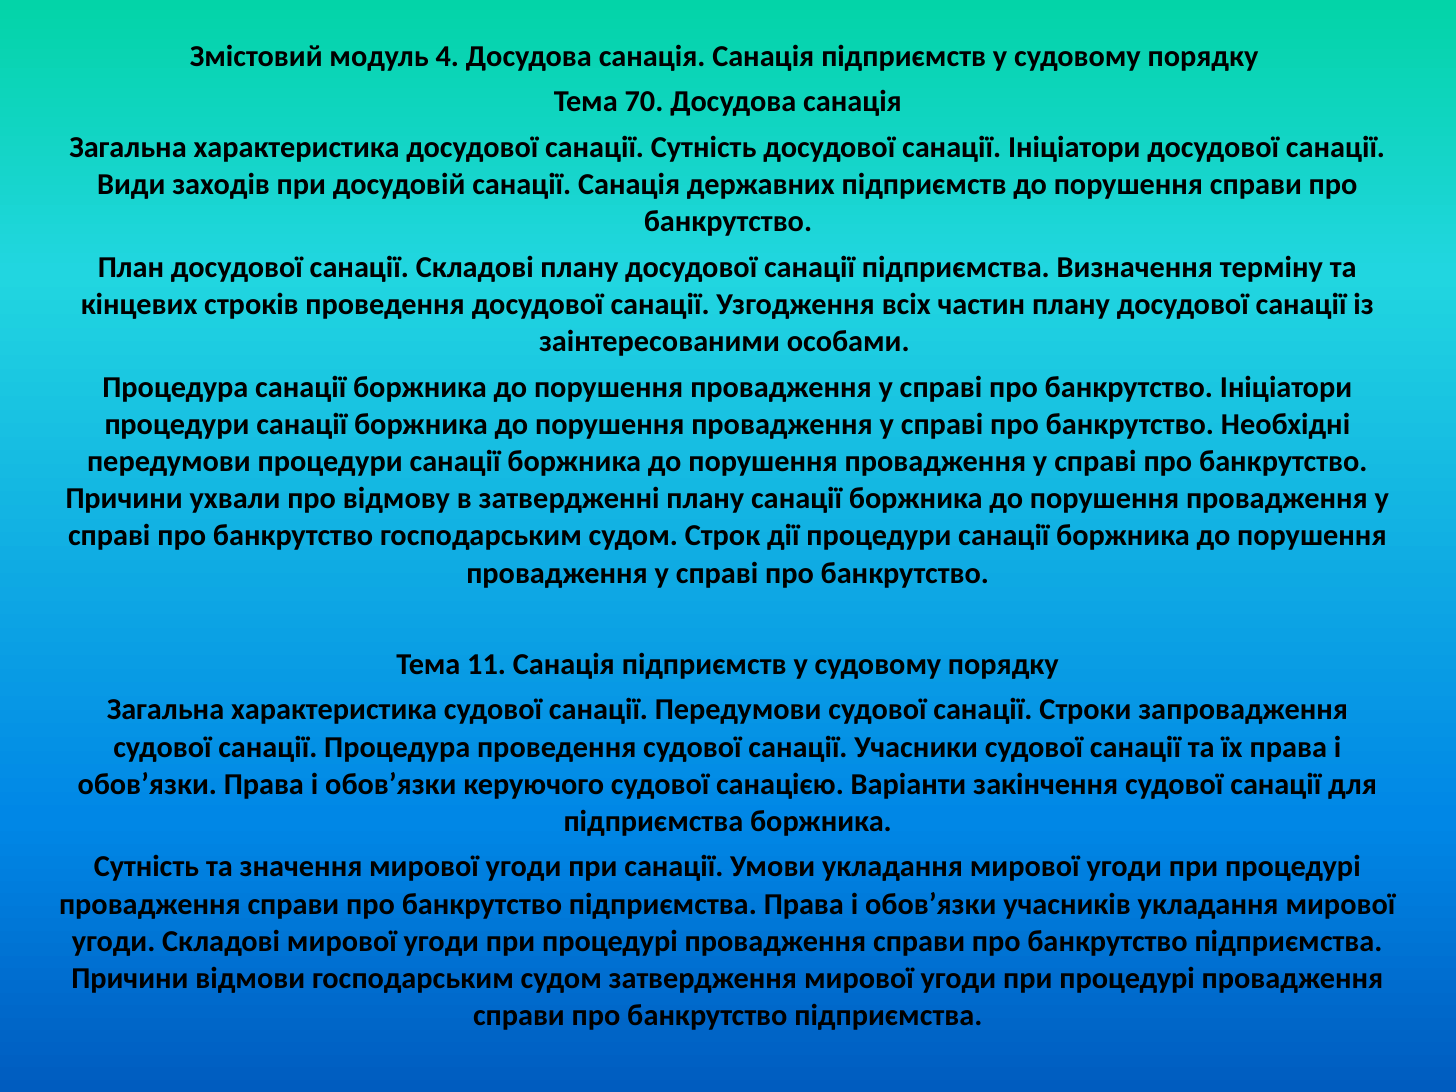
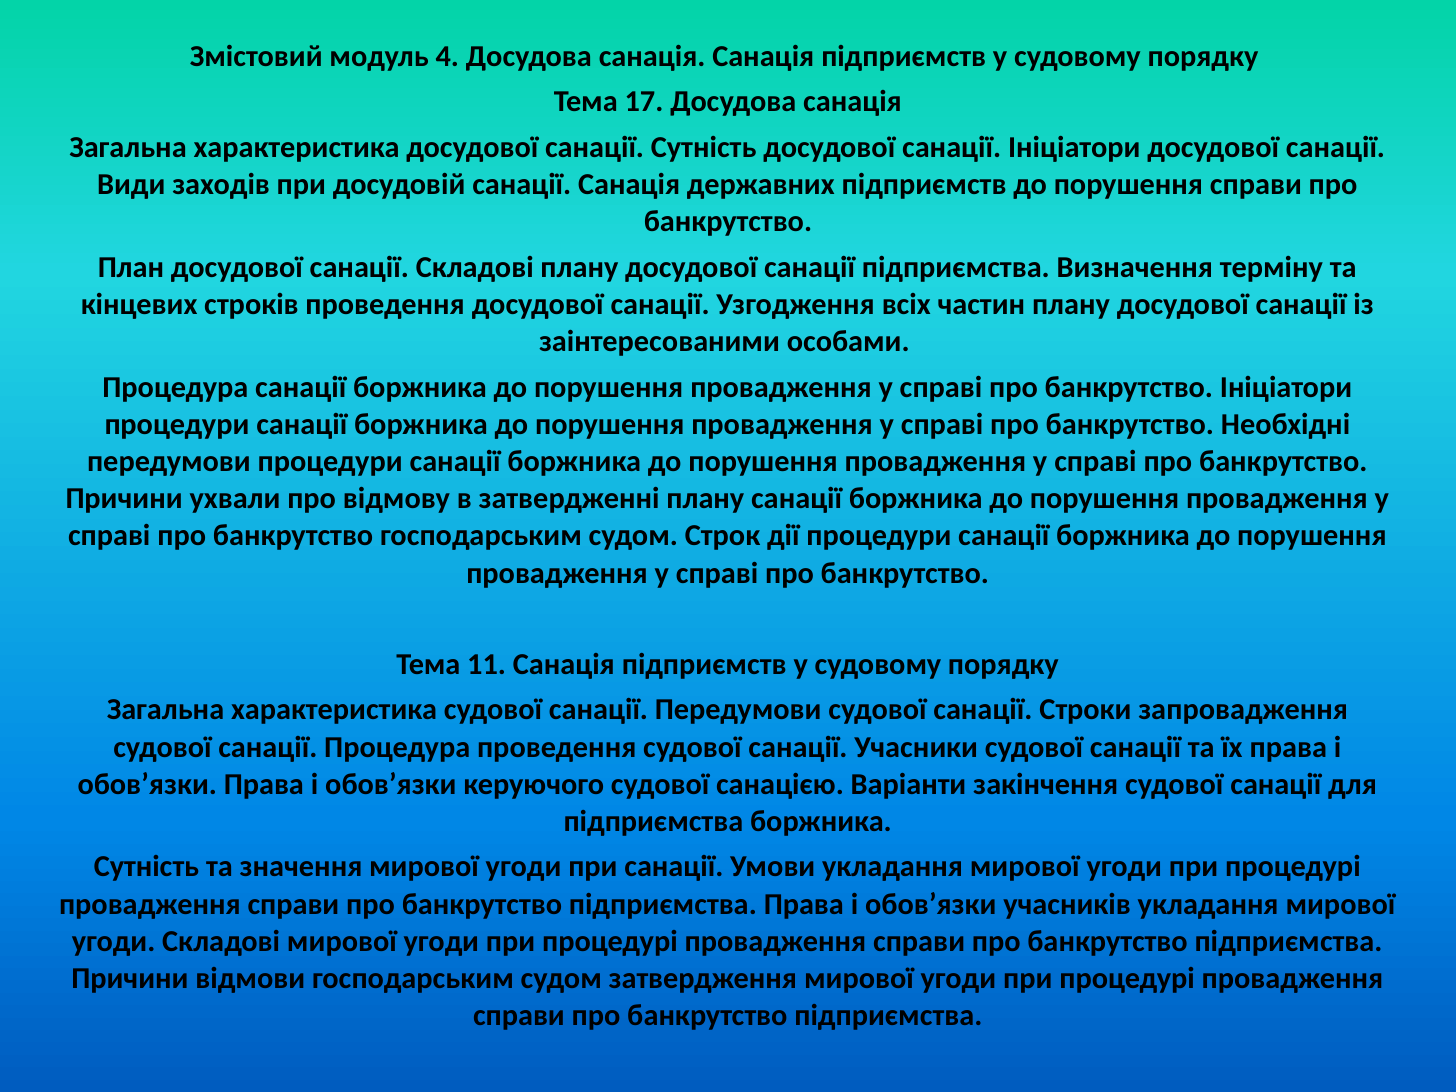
70: 70 -> 17 (644, 102)
